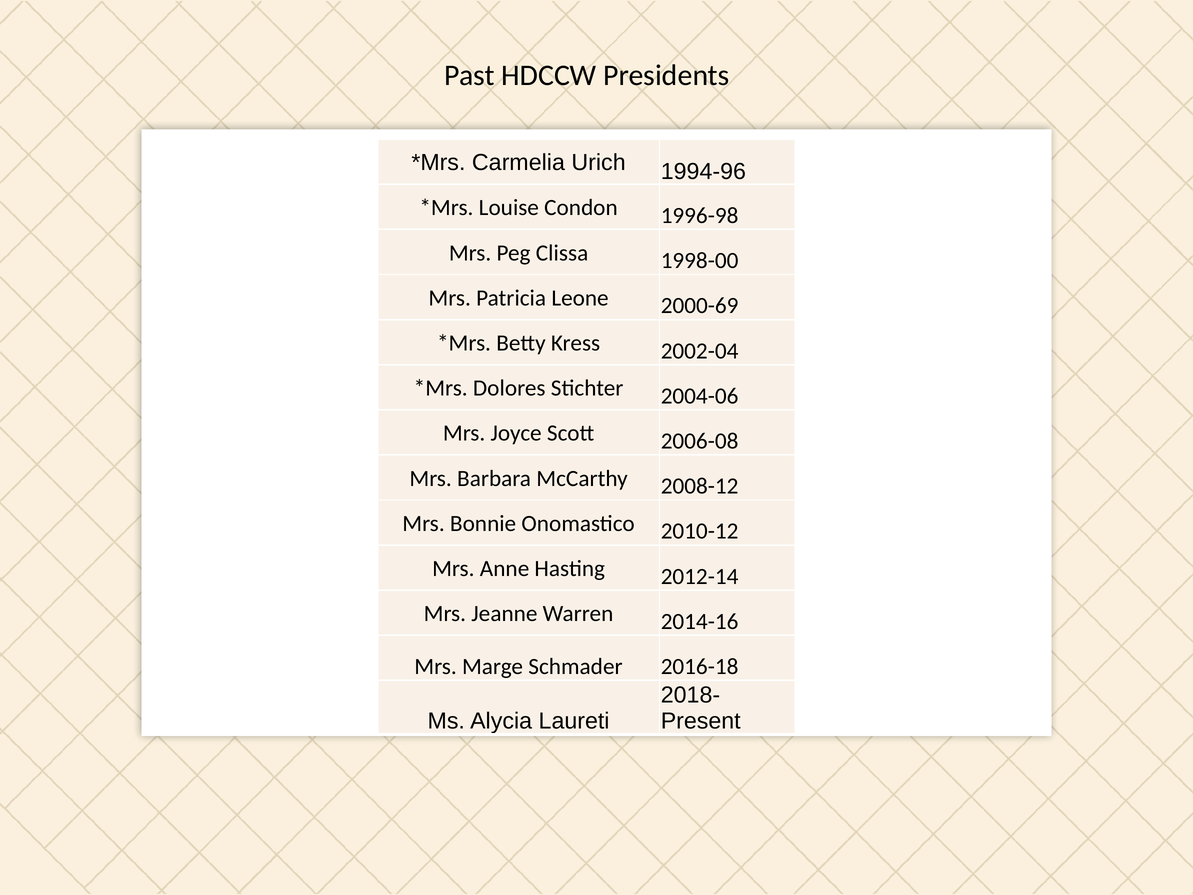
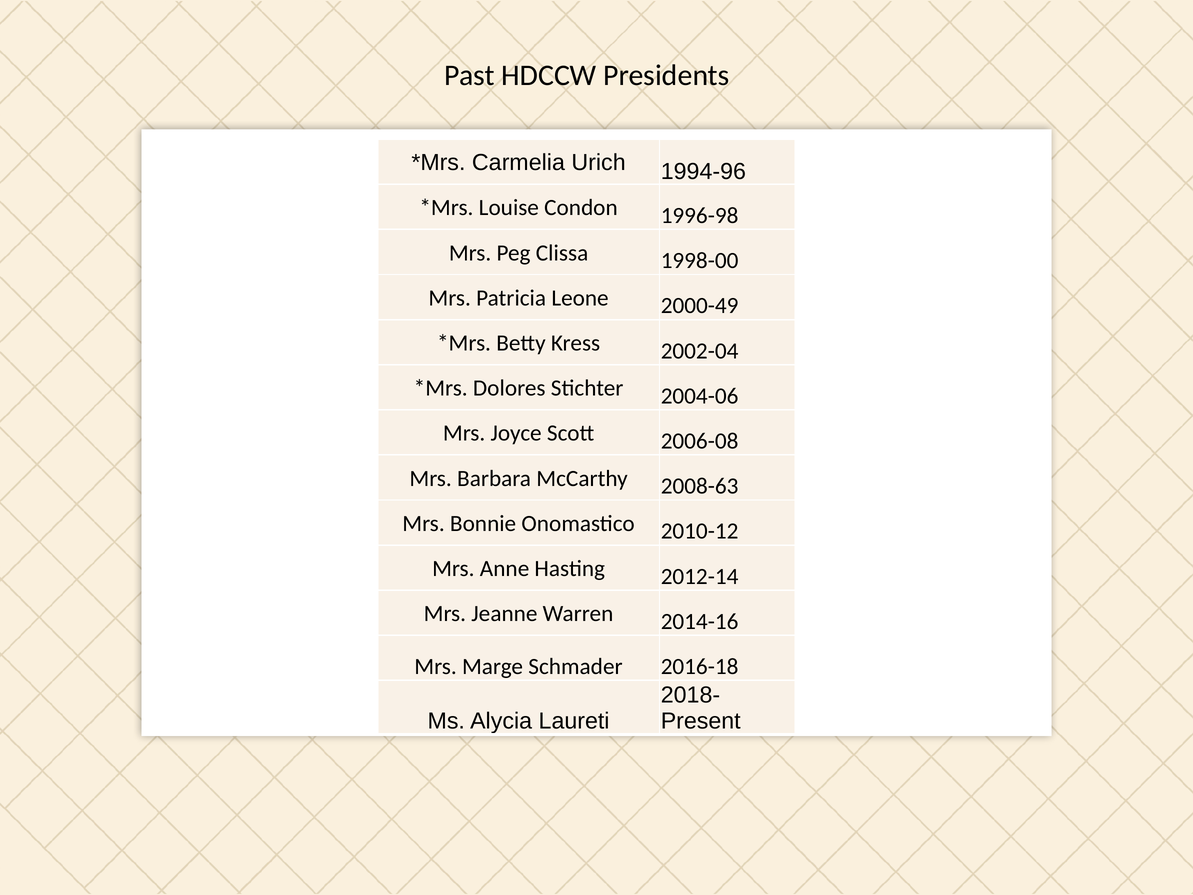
2000-69: 2000-69 -> 2000-49 (700, 306)
2008-12: 2008-12 -> 2008-63 (700, 486)
